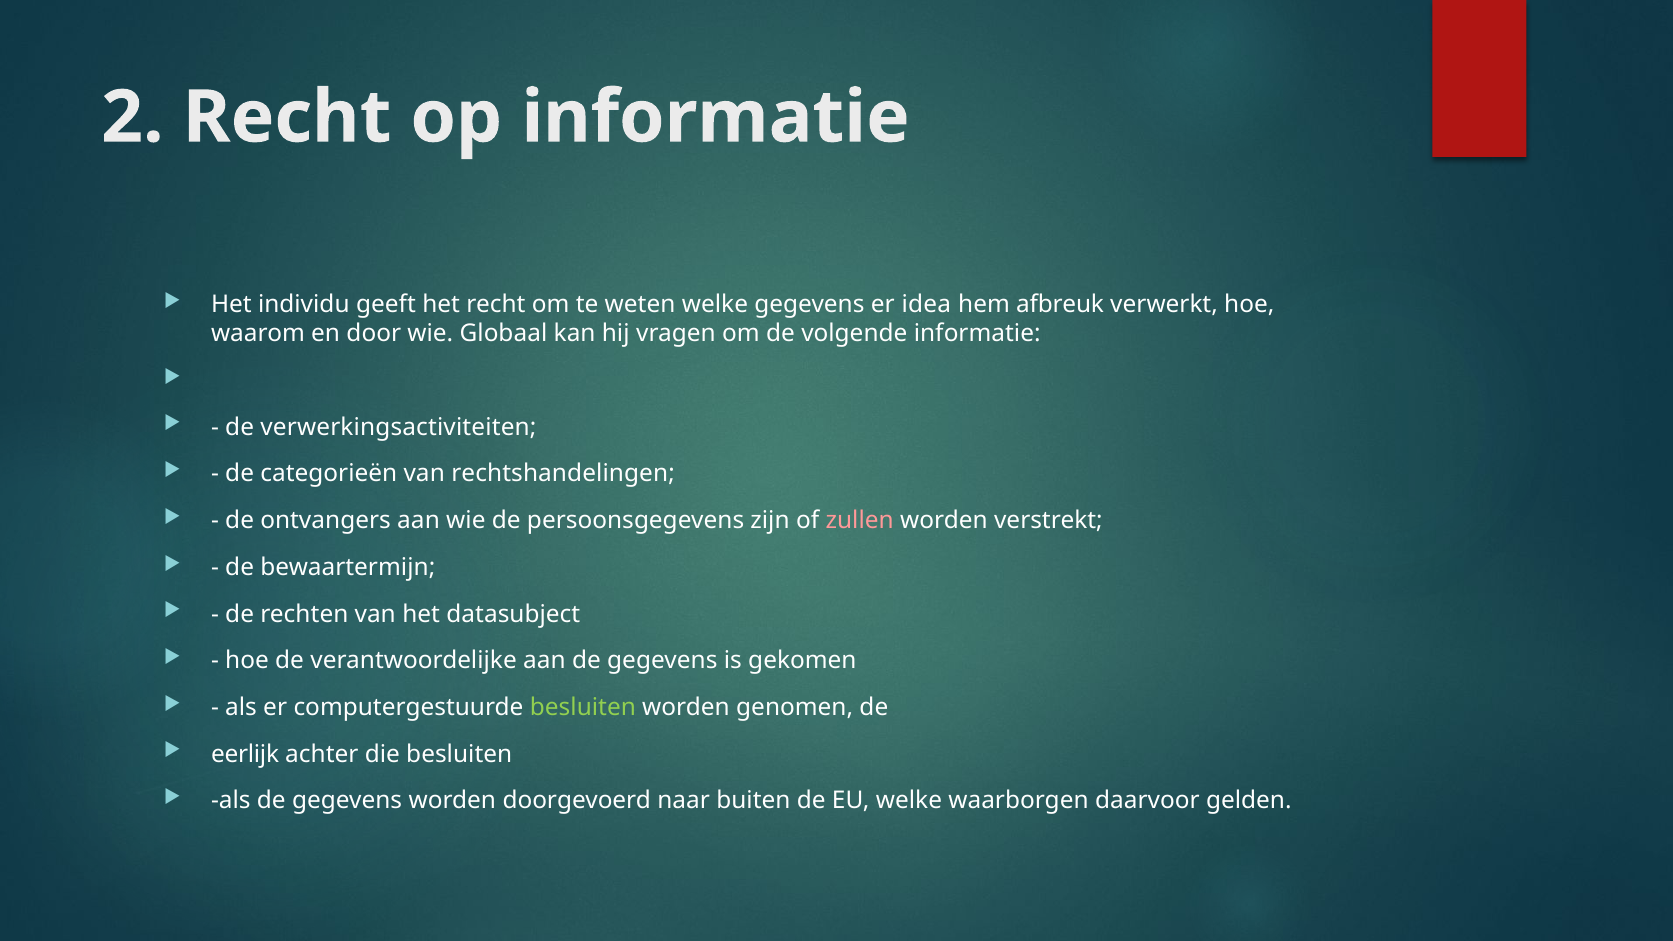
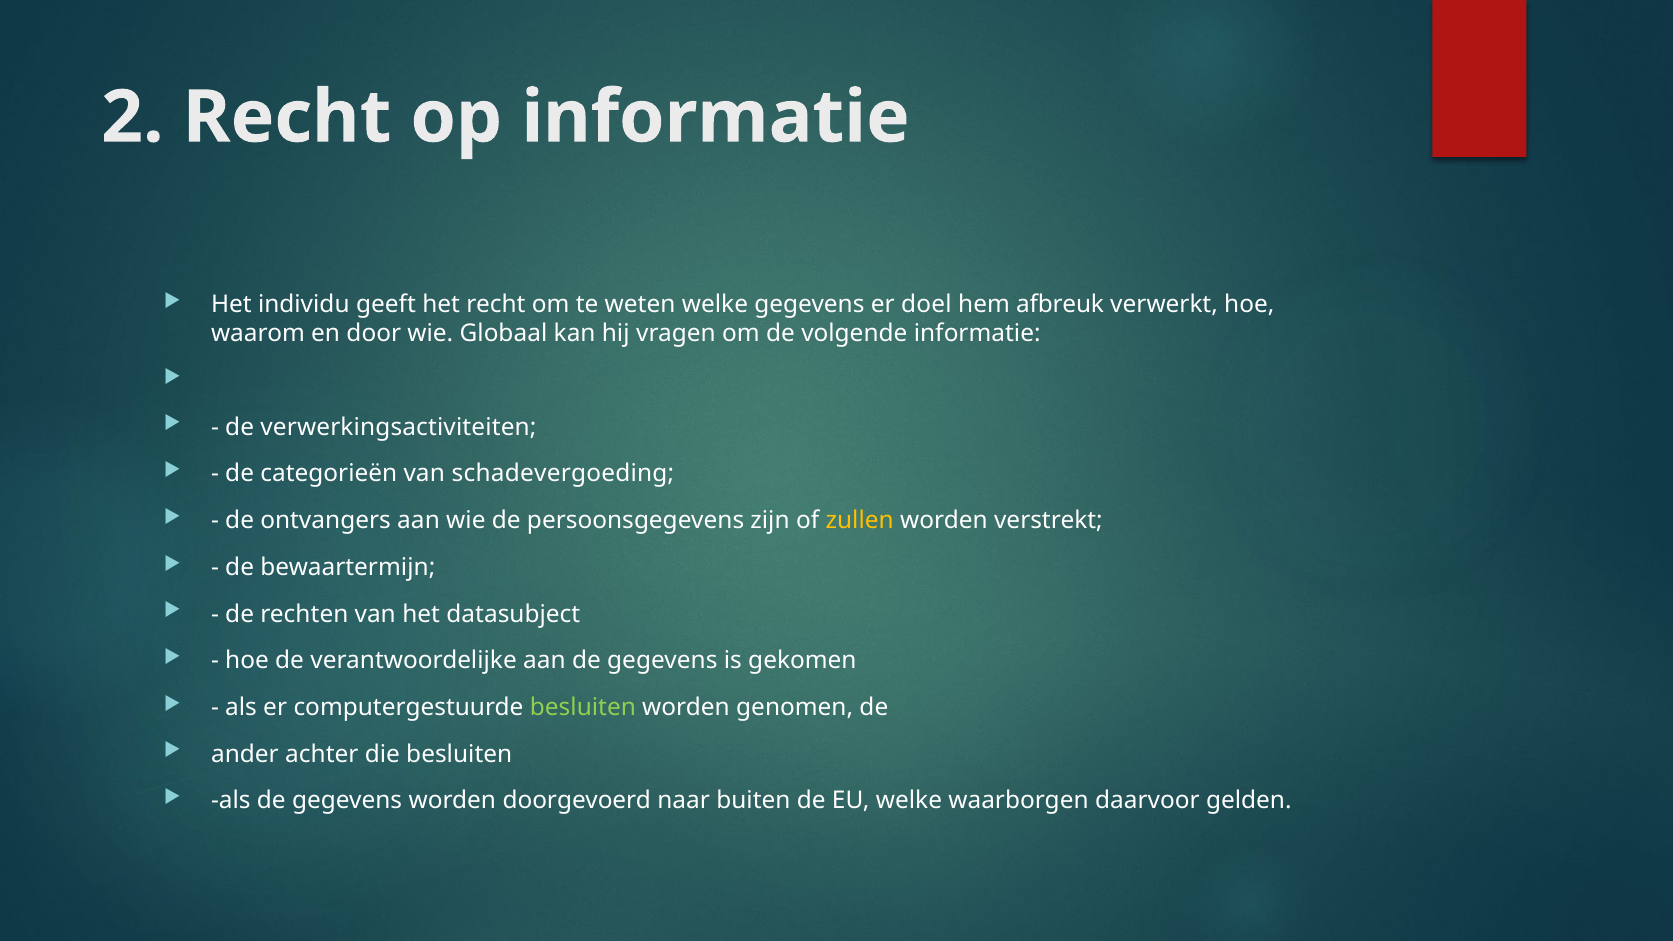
idea: idea -> doel (926, 304)
rechtshandelingen: rechtshandelingen -> schadevergoeding (563, 474)
zullen colour: pink -> yellow (860, 521)
eerlijk: eerlijk -> ander (245, 754)
